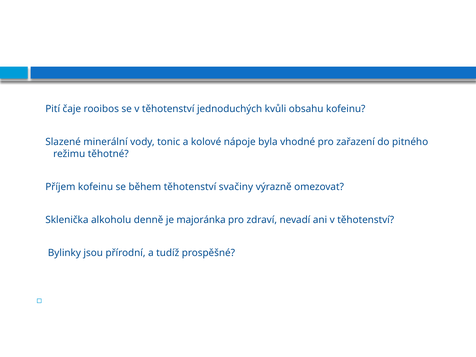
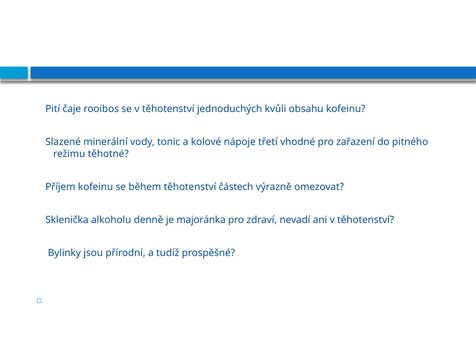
byla: byla -> třetí (268, 142)
svačiny: svačiny -> částech (236, 187)
